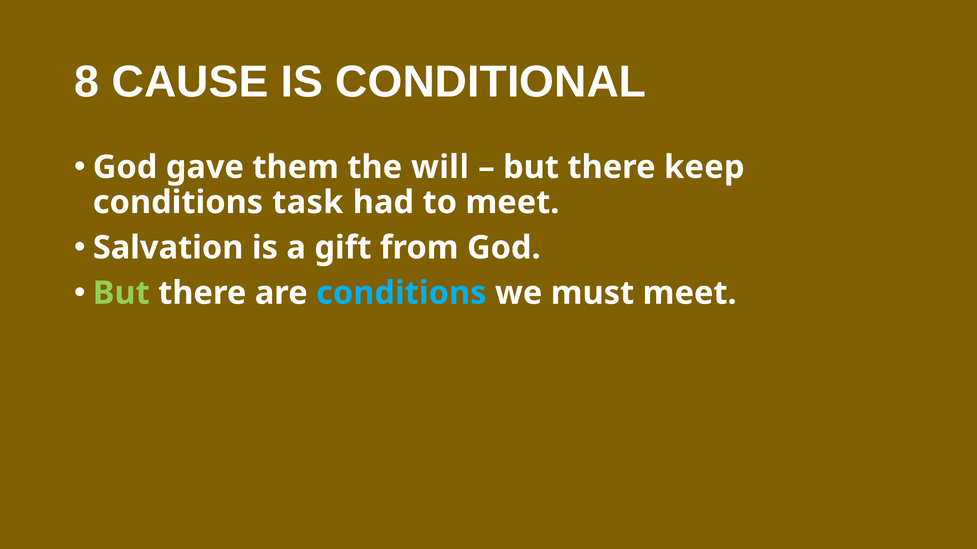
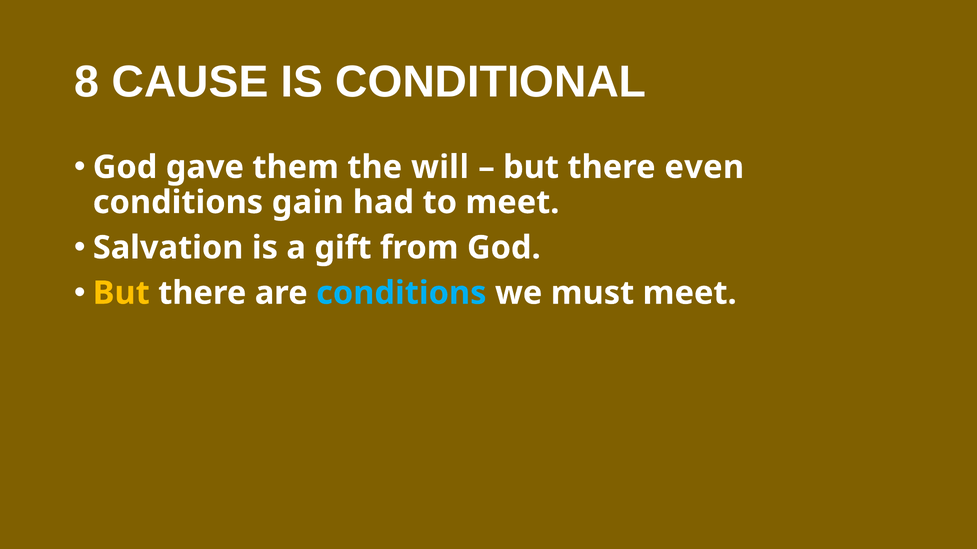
keep: keep -> even (704, 167)
task: task -> gain (308, 203)
But colour: light green -> yellow (121, 293)
